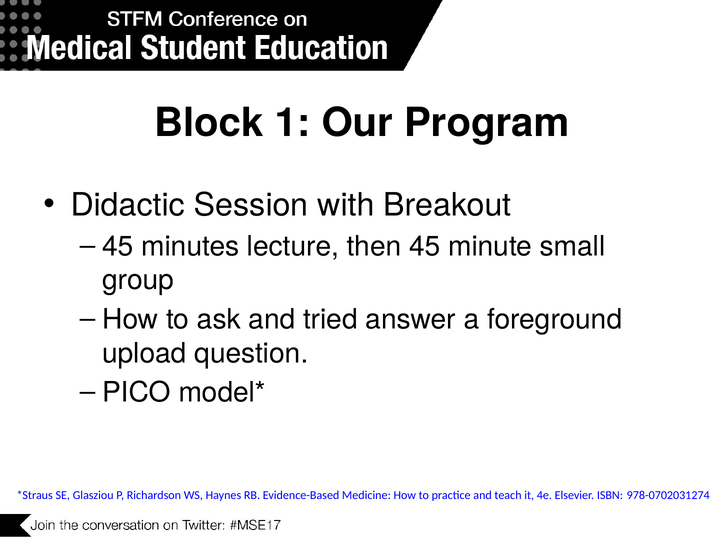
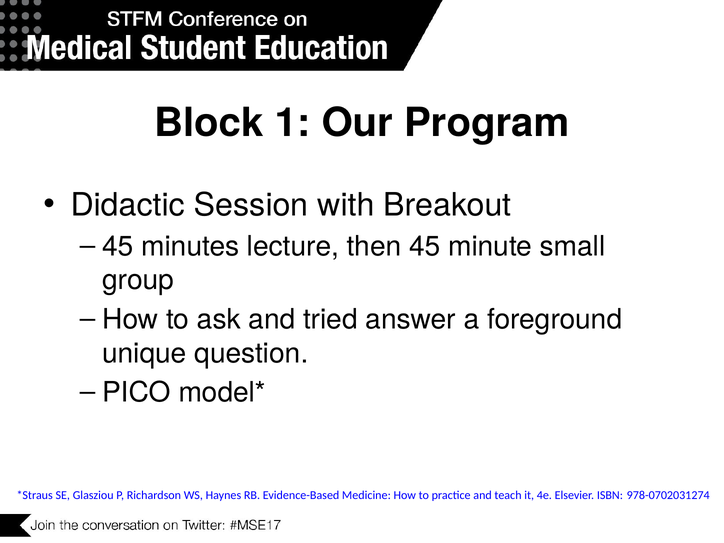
upload: upload -> unique (144, 353)
